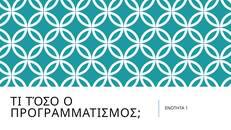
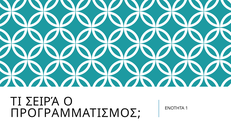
ΤΌΣΟ: ΤΌΣΟ -> ΣΕΙΡΆ (42, 102)
